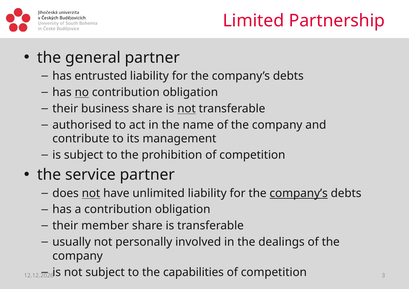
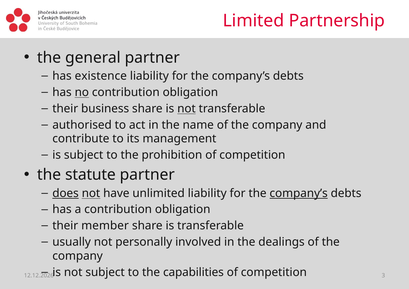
entrusted: entrusted -> existence (101, 76)
service: service -> statute (90, 175)
does underline: none -> present (66, 193)
